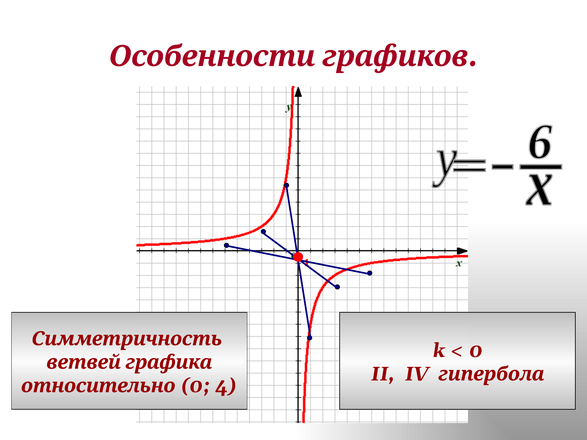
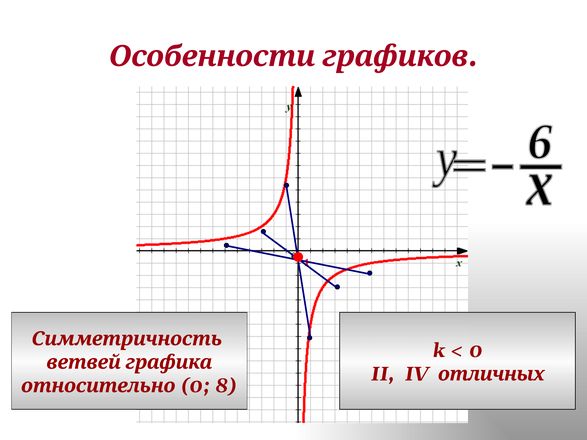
гипербола: гипербола -> отличных (491, 374)
4: 4 -> 8 (226, 386)
